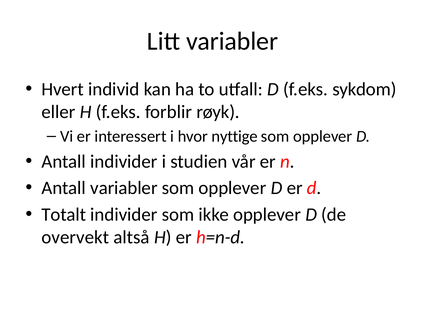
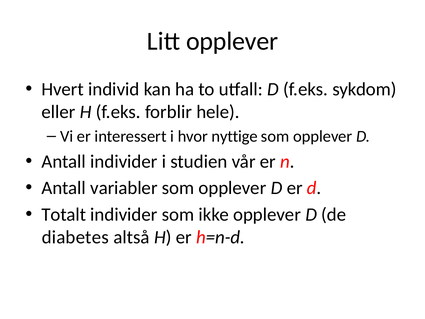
Litt variabler: variabler -> opplever (232, 41)
røyk: røyk -> hele (218, 112)
overvekt: overvekt -> diabetes (75, 237)
